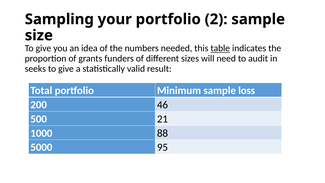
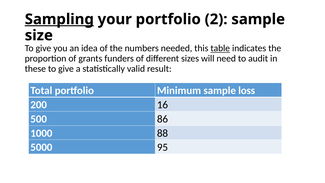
Sampling underline: none -> present (59, 19)
seeks: seeks -> these (35, 69)
46: 46 -> 16 (162, 105)
21: 21 -> 86 (162, 119)
